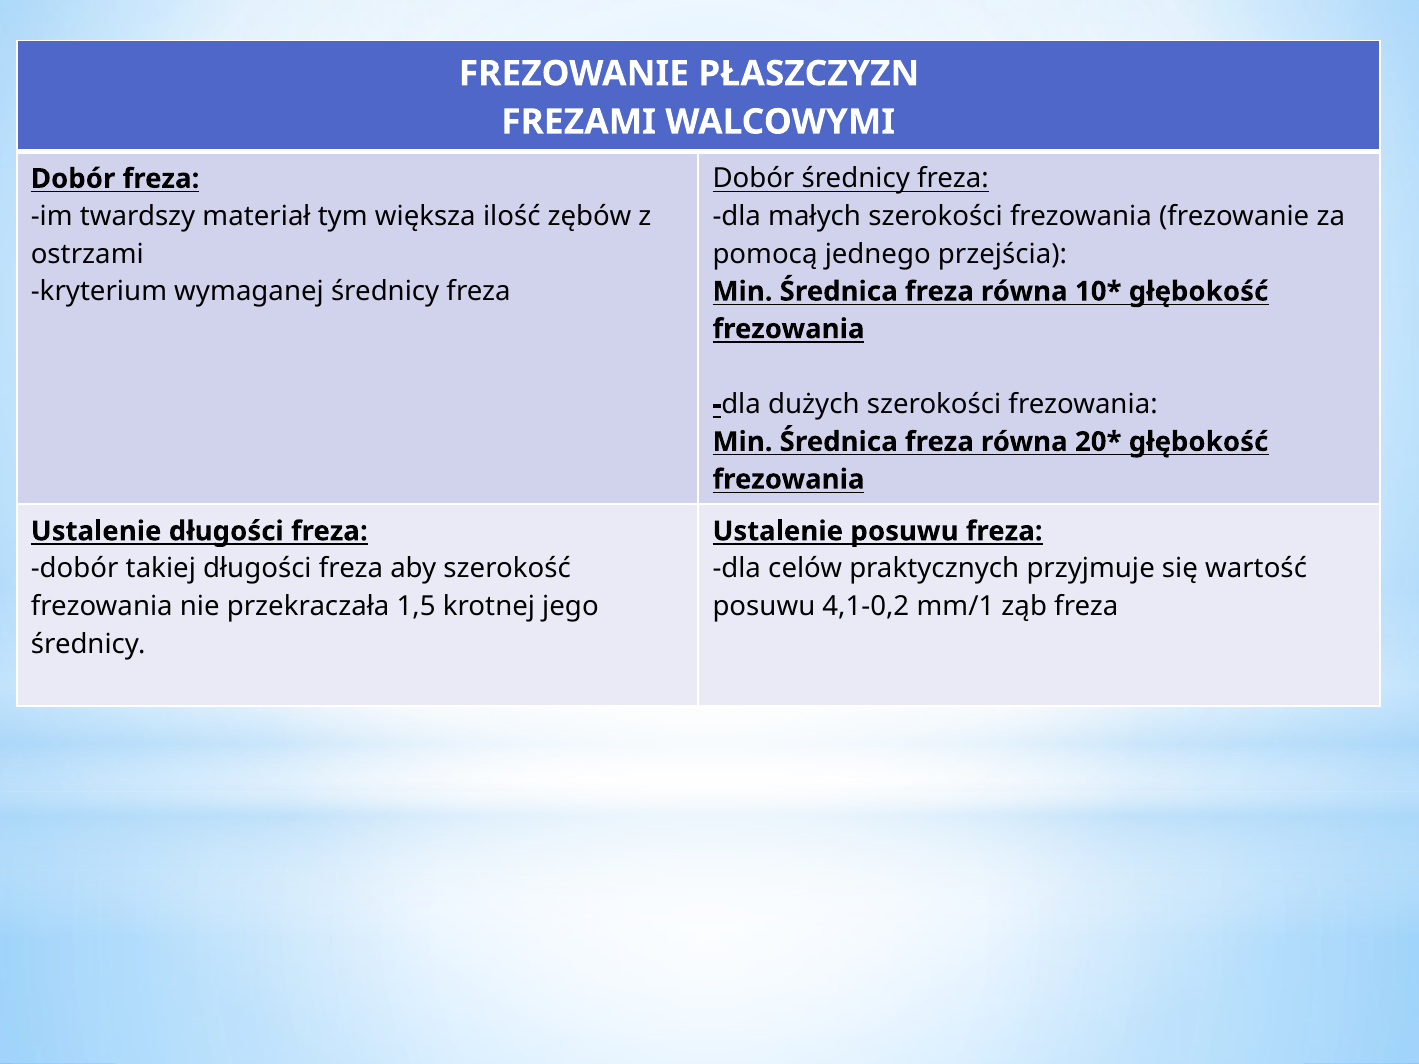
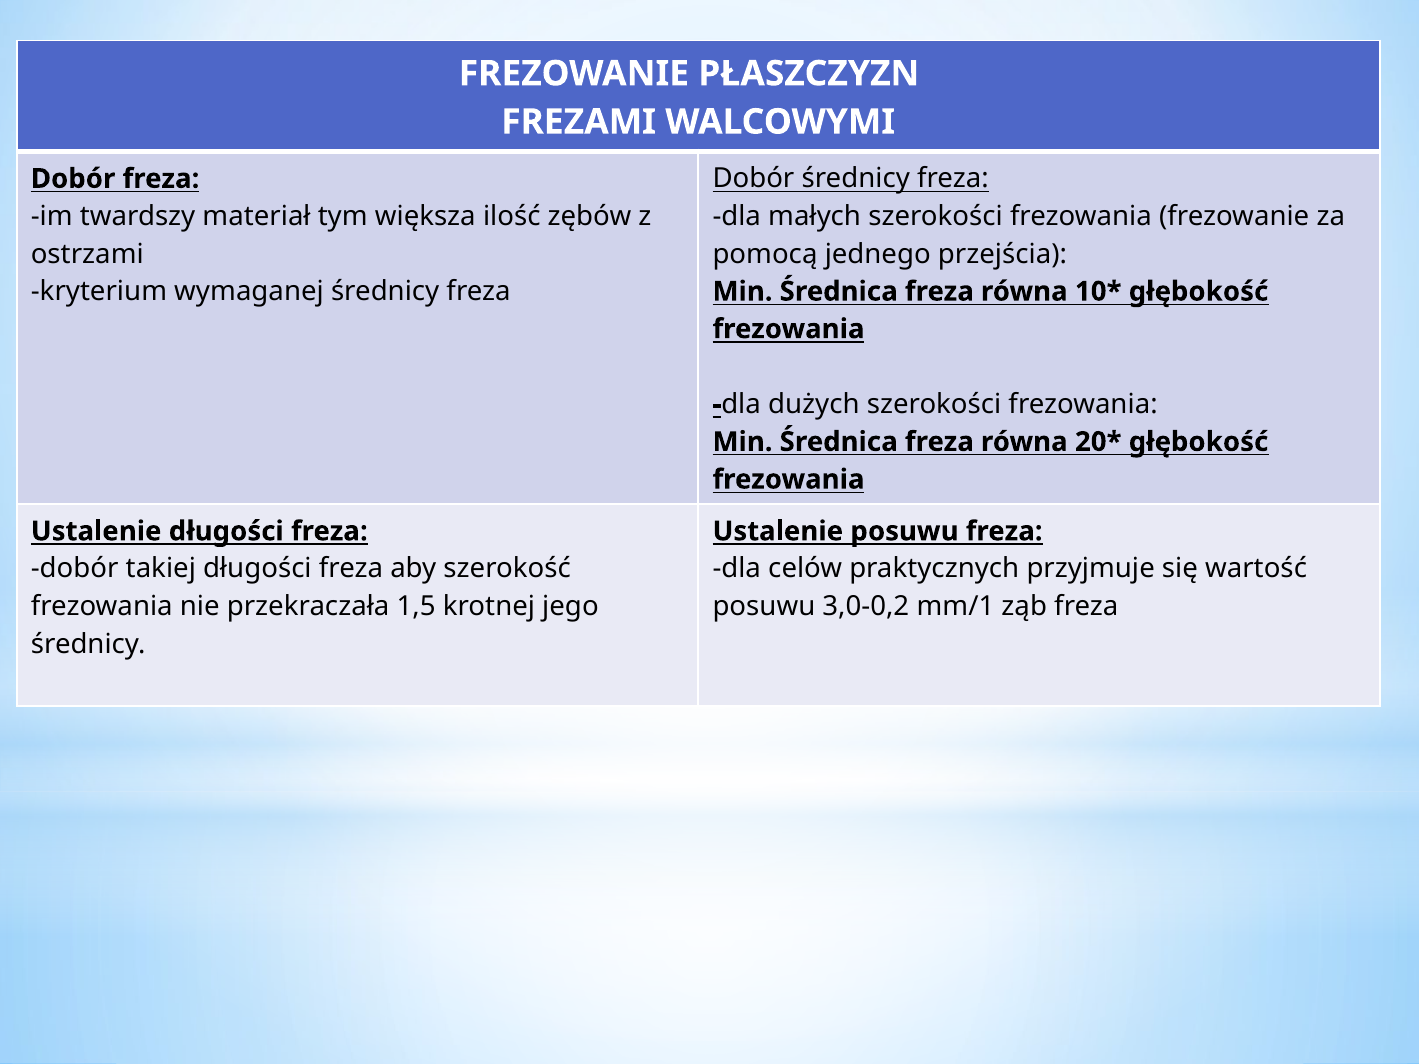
4,1-0,2: 4,1-0,2 -> 3,0-0,2 (866, 607)
